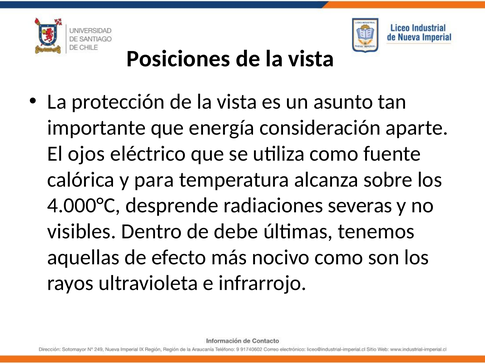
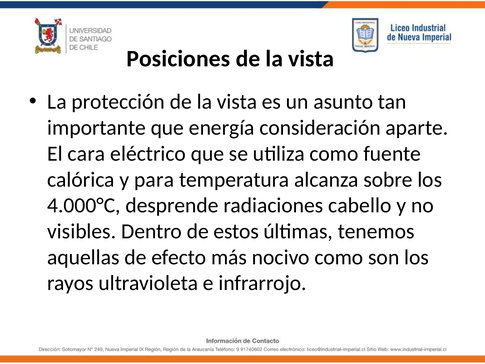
ojos: ojos -> cara (86, 154)
severas: severas -> cabello (360, 205)
debe: debe -> estos (236, 231)
